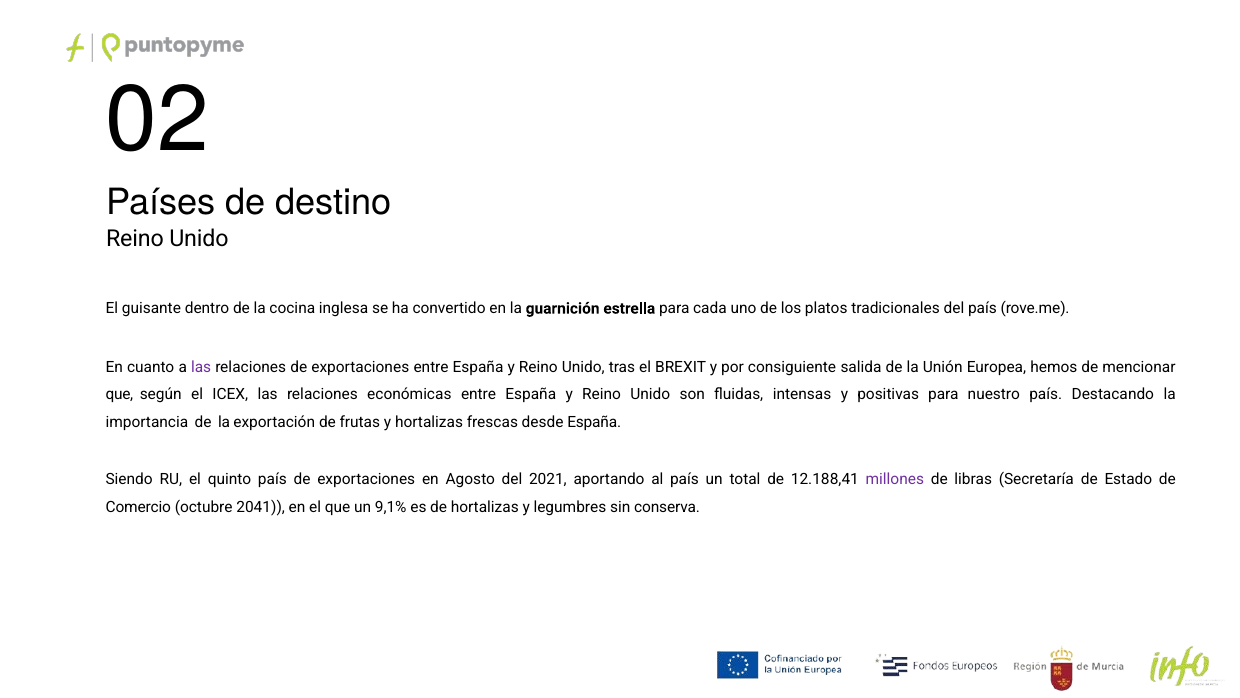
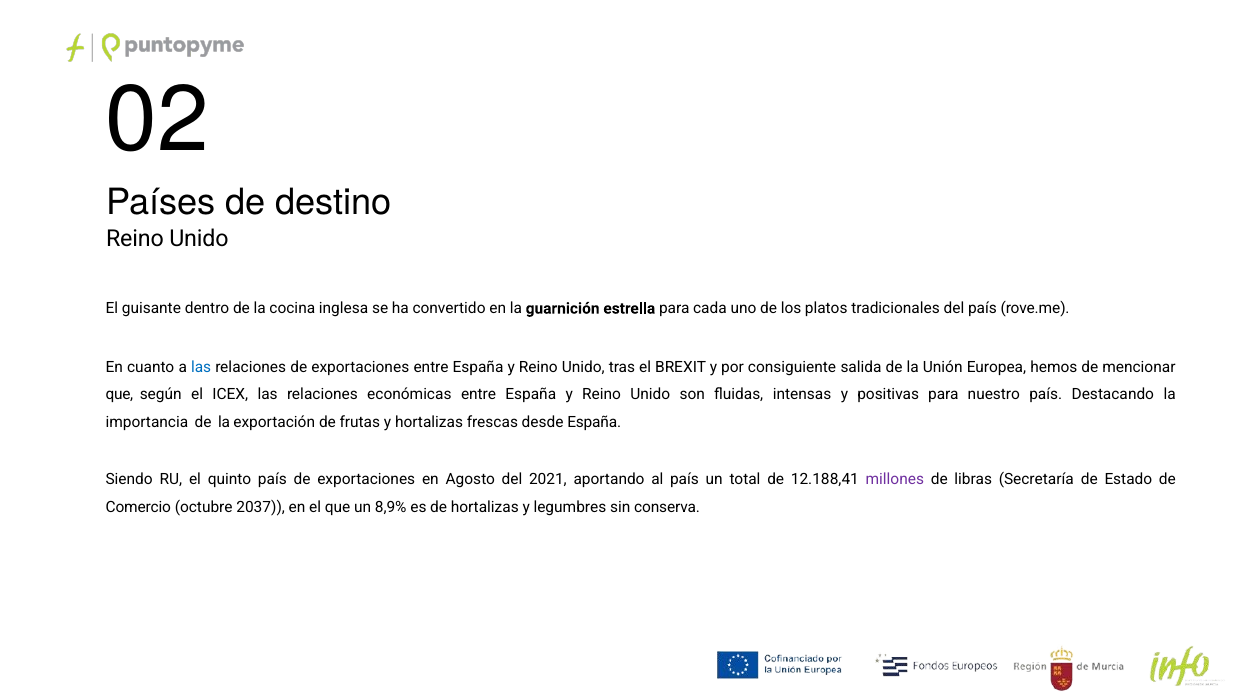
las colour: purple -> blue (201, 367)
2041: 2041 -> 2037 (261, 507)
9,1%: 9,1% -> 8,9% (391, 507)
